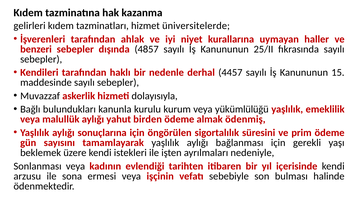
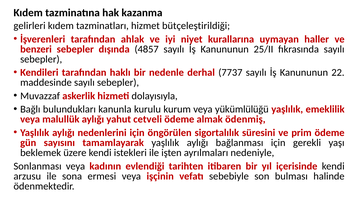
üniversitelerde: üniversitelerde -> bütçeleştirildiği (196, 26)
4457: 4457 -> 7737 (230, 73)
15: 15 -> 22 (338, 73)
birden: birden -> cetveli (148, 120)
sonuçlarına: sonuçlarına -> nedenlerini (102, 133)
